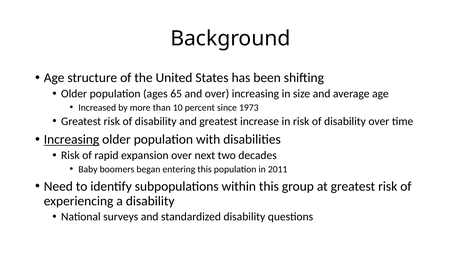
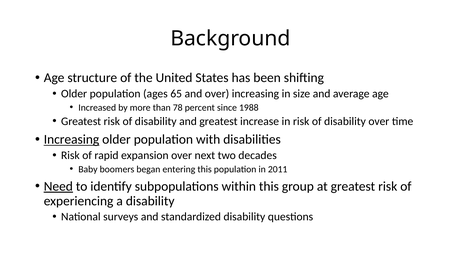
10: 10 -> 78 (178, 108)
1973: 1973 -> 1988 (249, 108)
Need underline: none -> present (58, 187)
